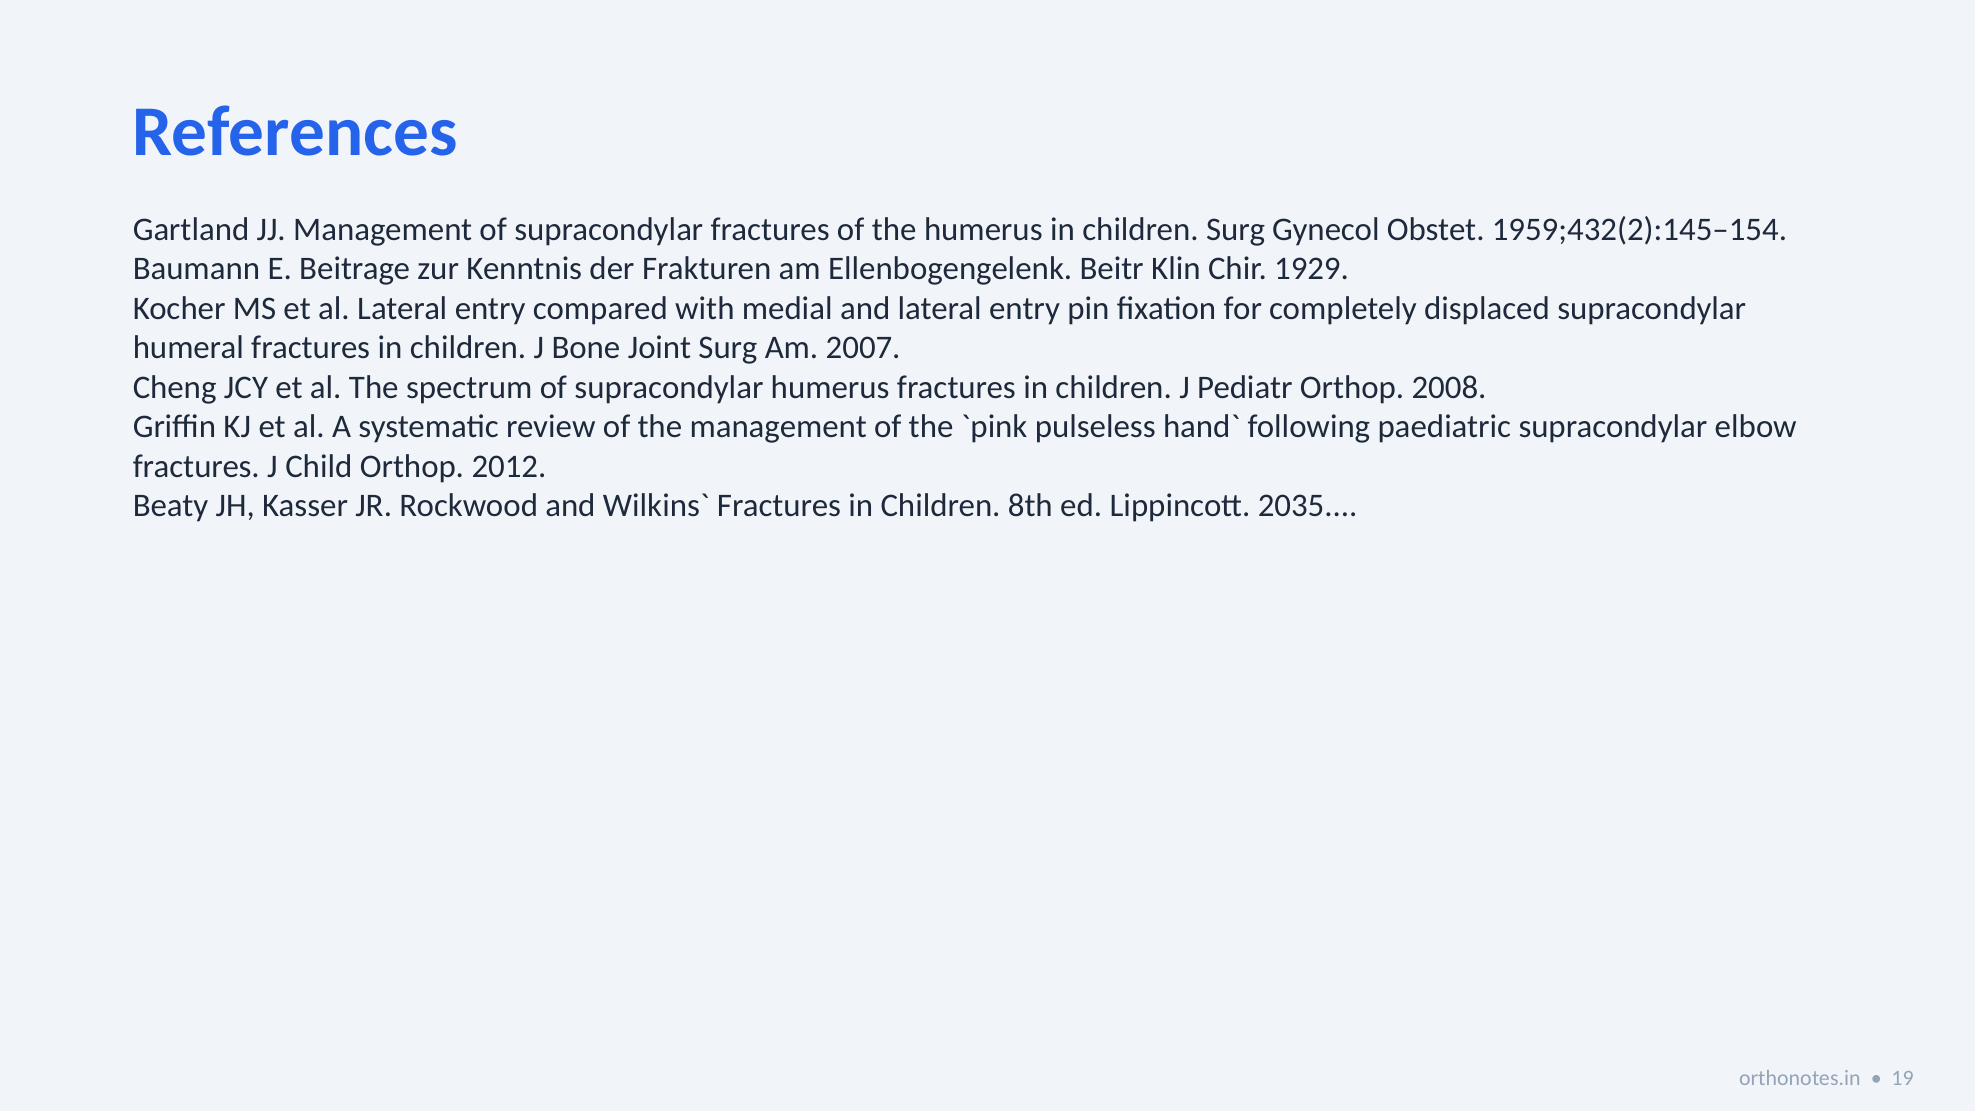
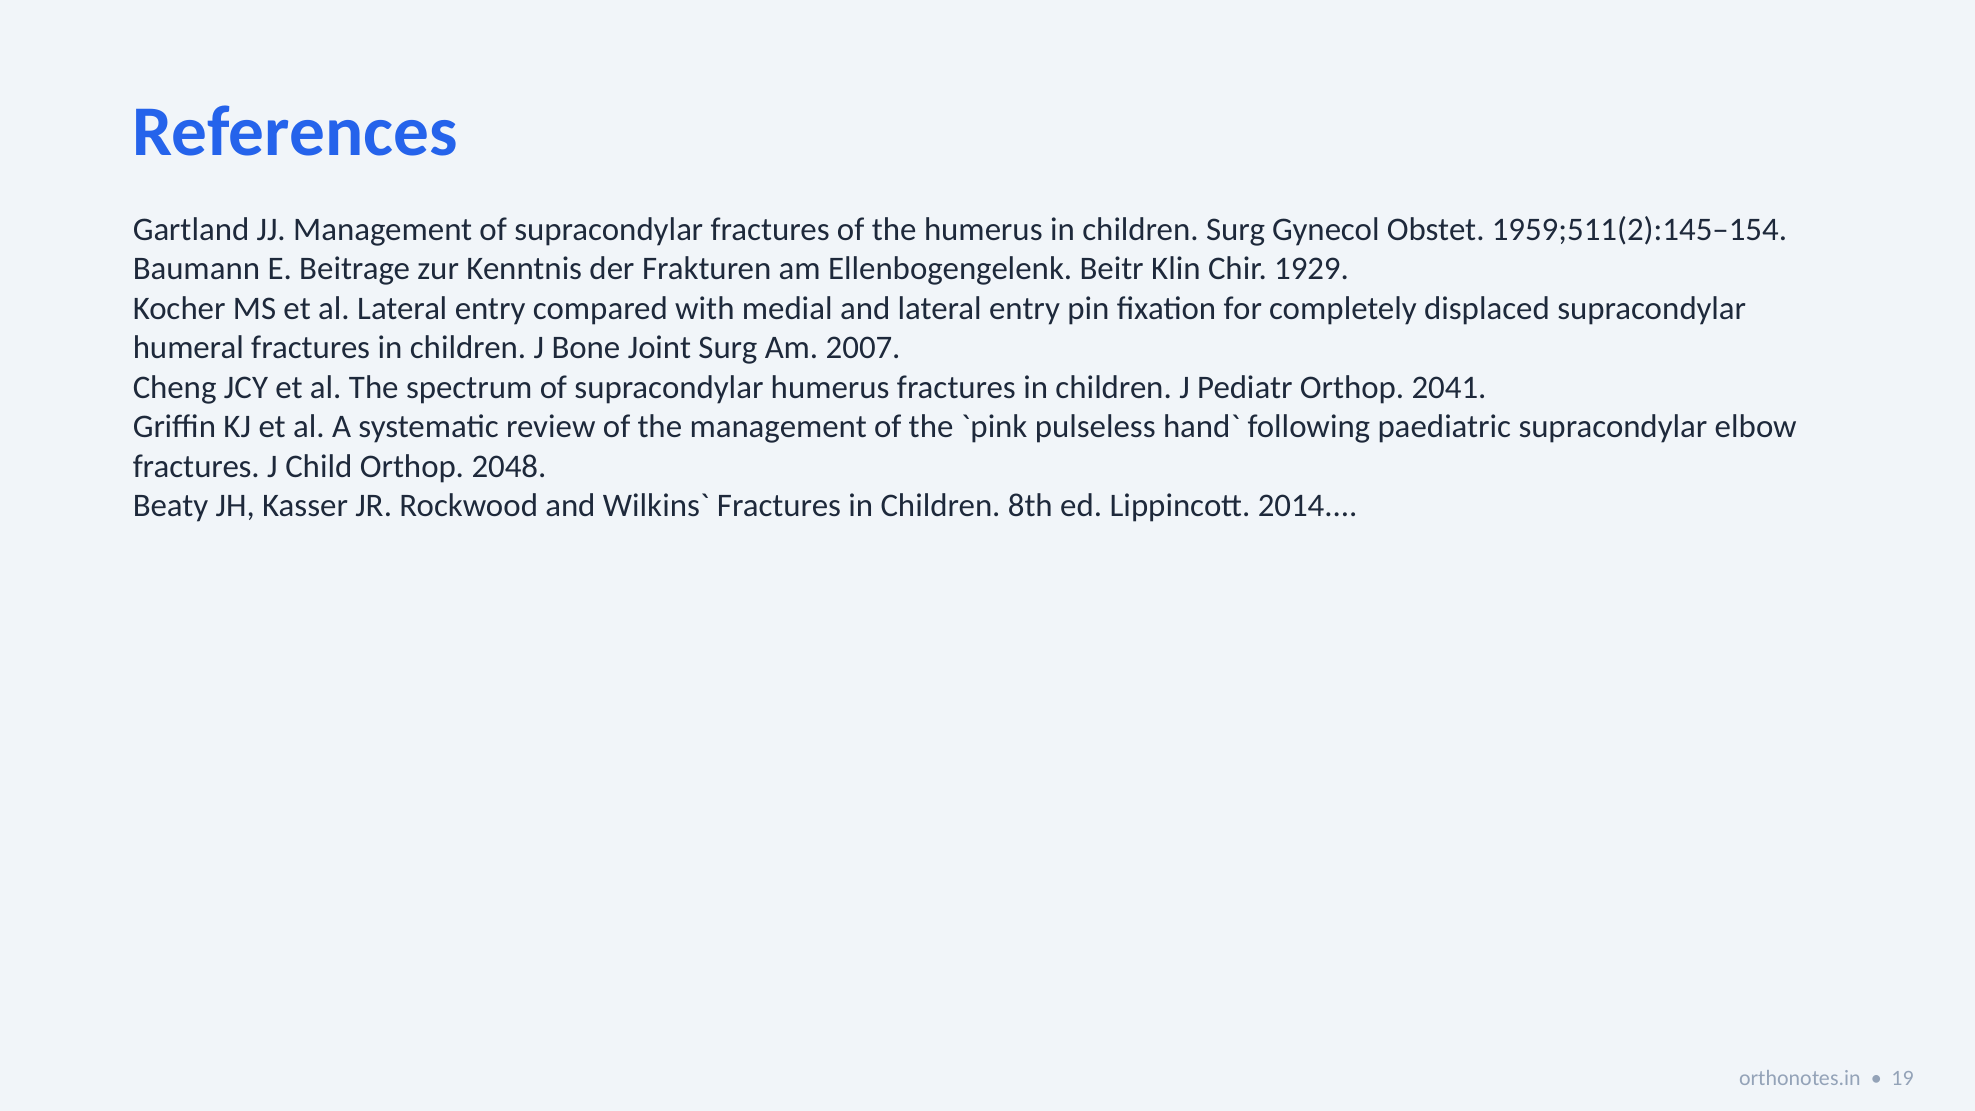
1959;432(2):145–154: 1959;432(2):145–154 -> 1959;511(2):145–154 (1639, 229)
2008: 2008 -> 2041 (1449, 387)
2012: 2012 -> 2048 (509, 466)
2035: 2035 -> 2014 (1308, 506)
